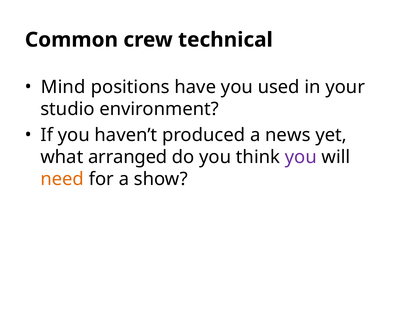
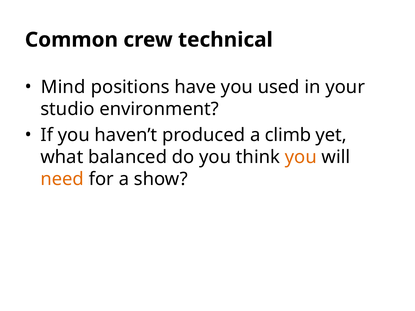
news: news -> climb (288, 135)
arranged: arranged -> balanced (128, 157)
you colour: purple -> orange (301, 157)
